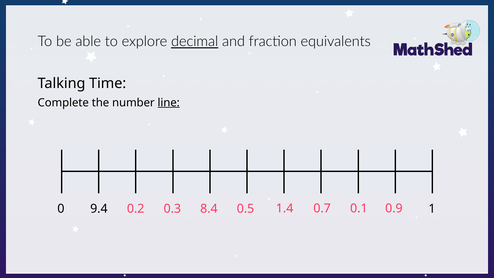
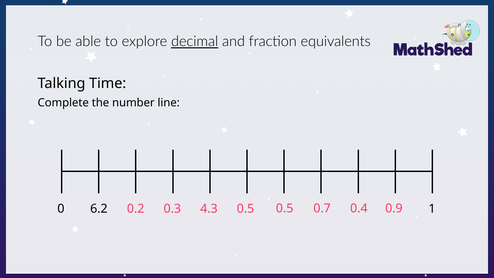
line underline: present -> none (169, 103)
1.4: 1.4 -> 0.5 (285, 208)
0.1: 0.1 -> 0.4 (359, 208)
9.4: 9.4 -> 6.2 (99, 209)
8.4: 8.4 -> 4.3 (209, 209)
